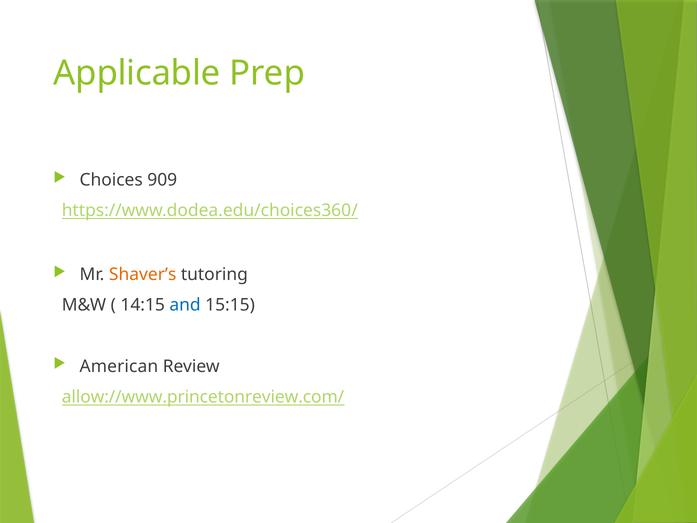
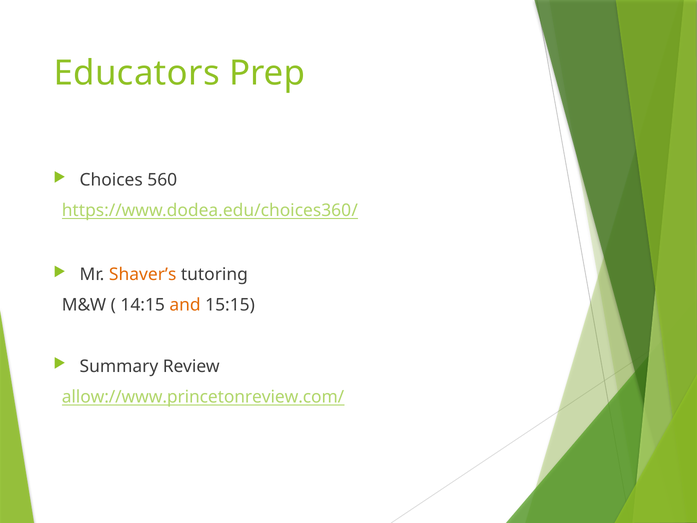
Applicable: Applicable -> Educators (137, 73)
909: 909 -> 560 (162, 180)
and colour: blue -> orange (185, 305)
American: American -> Summary (119, 366)
